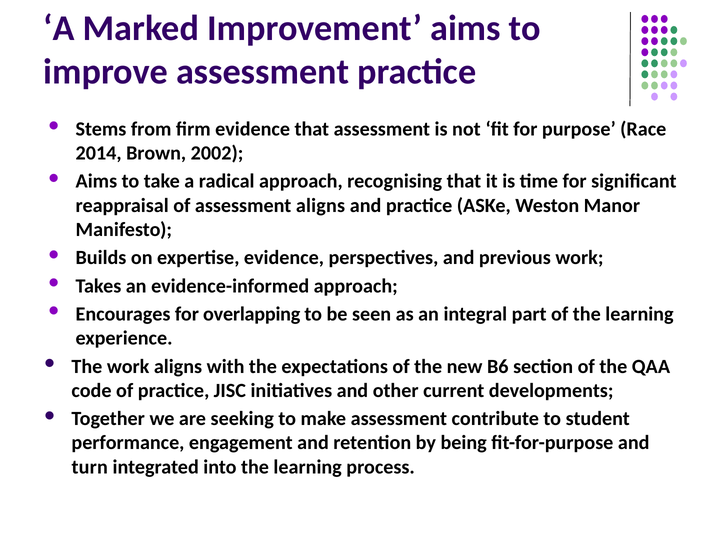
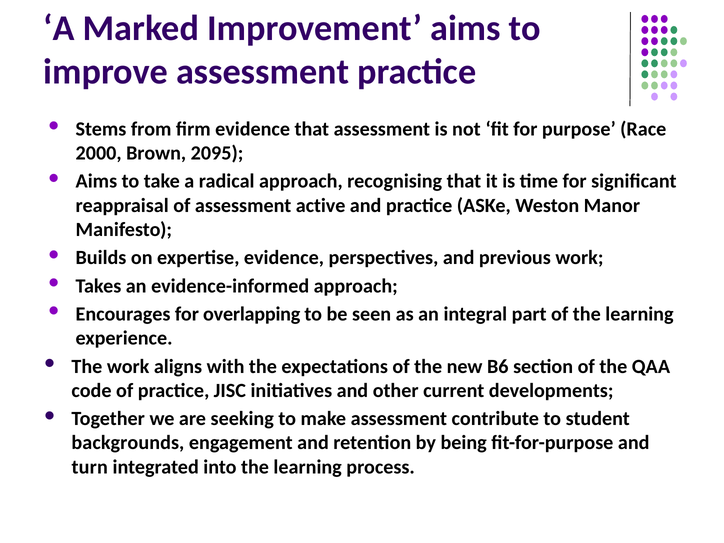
2014: 2014 -> 2000 (99, 153)
2002: 2002 -> 2095 (217, 153)
assessment aligns: aligns -> active (321, 205)
performance: performance -> backgrounds (128, 443)
